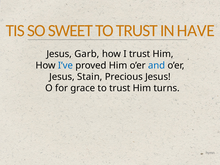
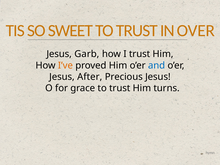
HAVE: HAVE -> OVER (196, 31)
I’ve colour: blue -> orange (65, 65)
Stain: Stain -> After (90, 77)
